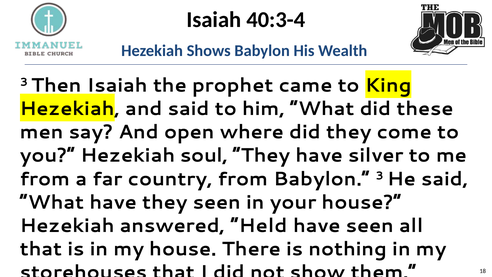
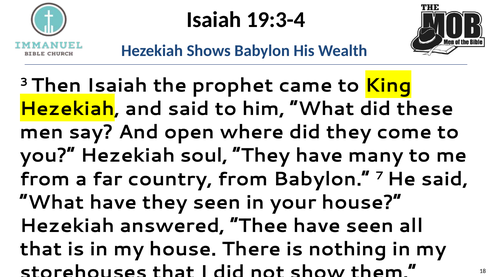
40:3-4: 40:3-4 -> 19:3-4 (276, 20)
silver: silver -> many (376, 155)
Babylon 3: 3 -> 7 (380, 176)
Held: Held -> Thee (259, 226)
